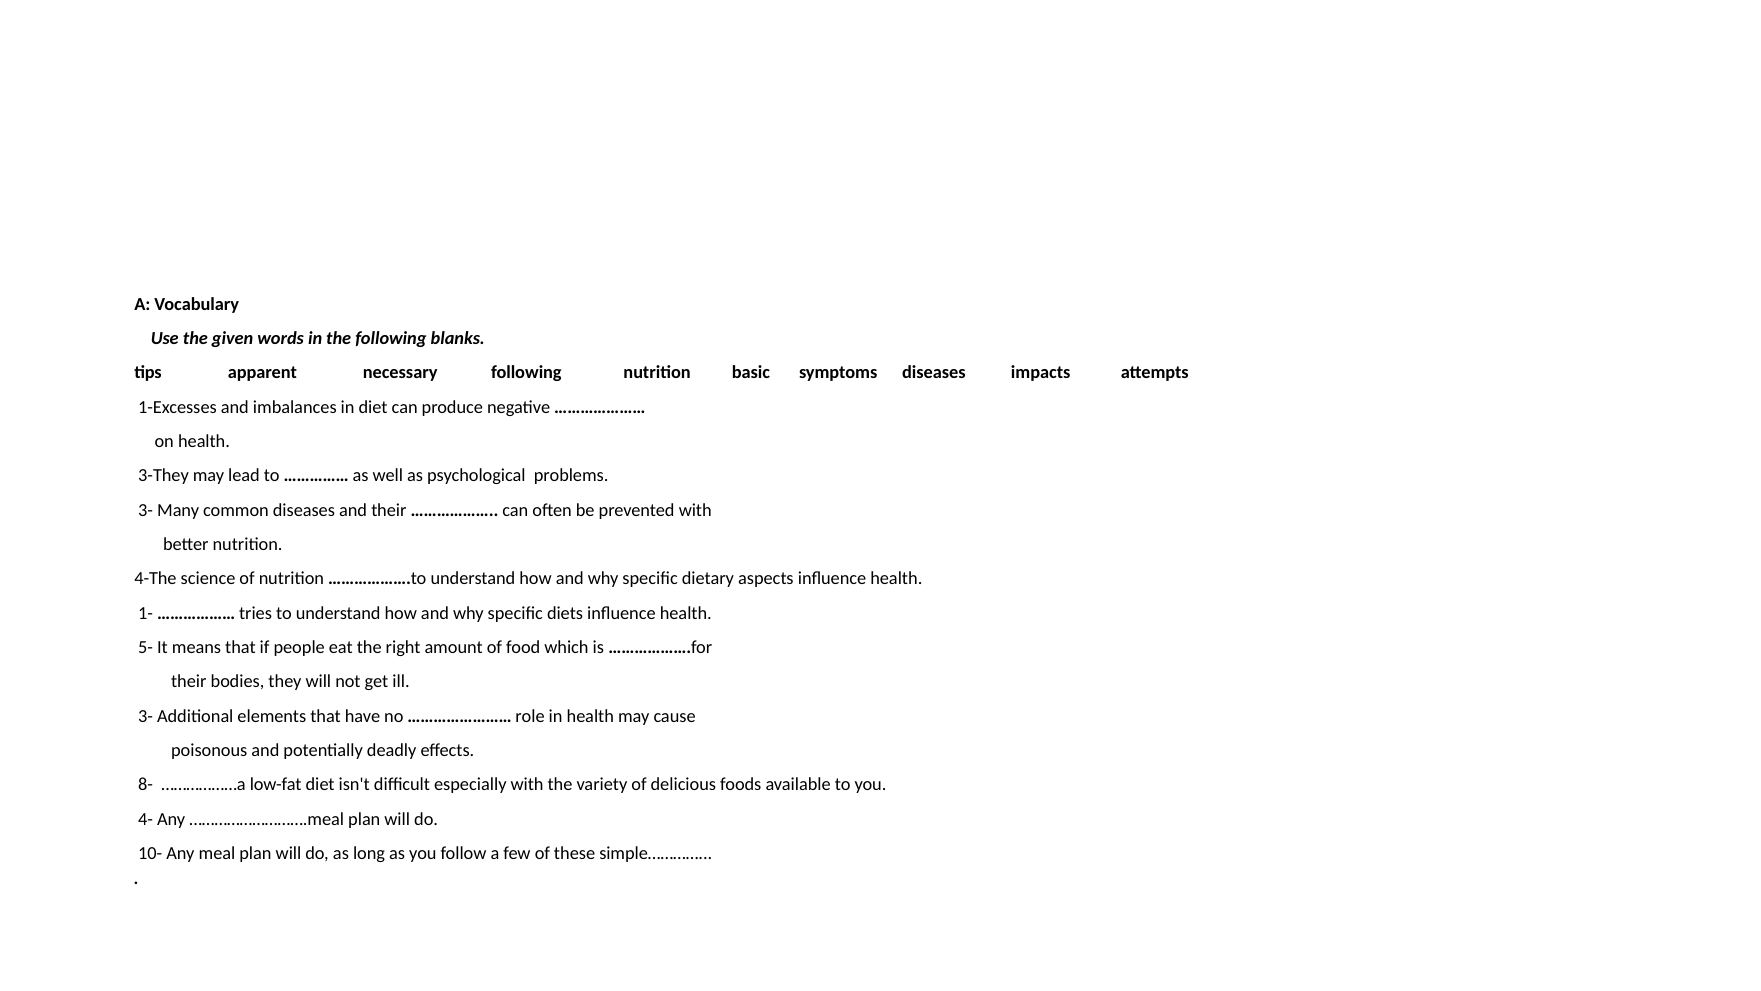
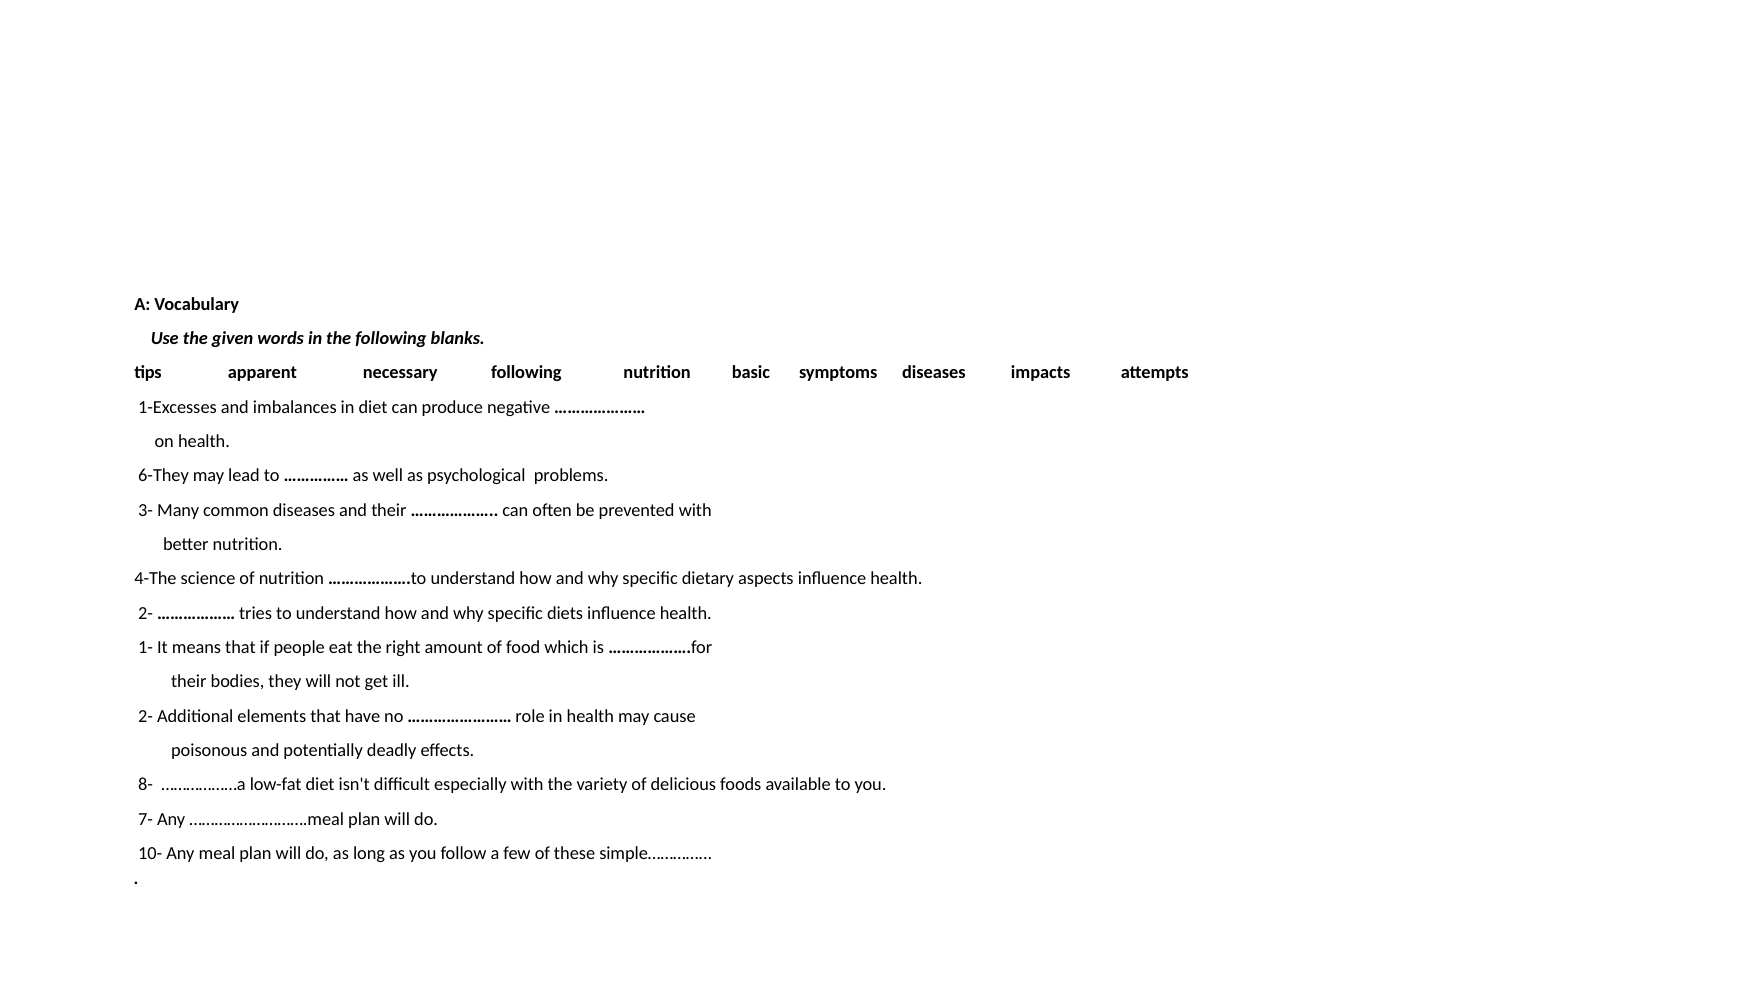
3-They: 3-They -> 6-They (164, 475)
1-: 1- -> 2- (146, 613)
5-: 5- -> 1- (146, 647)
3-: 3- -> 2- (146, 716)
4-: 4- -> 7- (146, 819)
